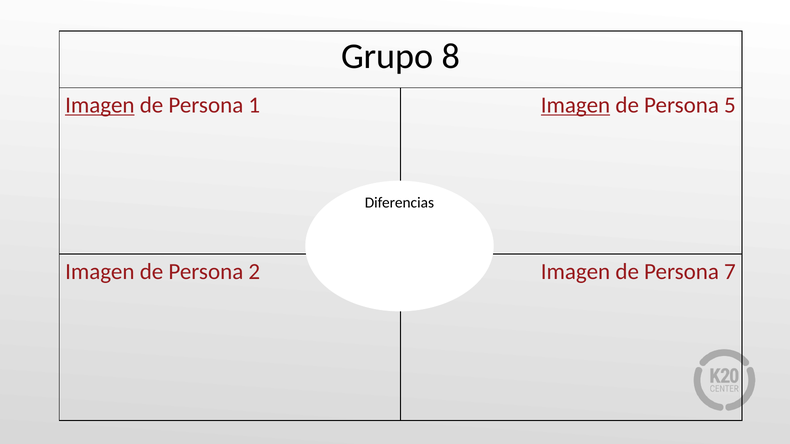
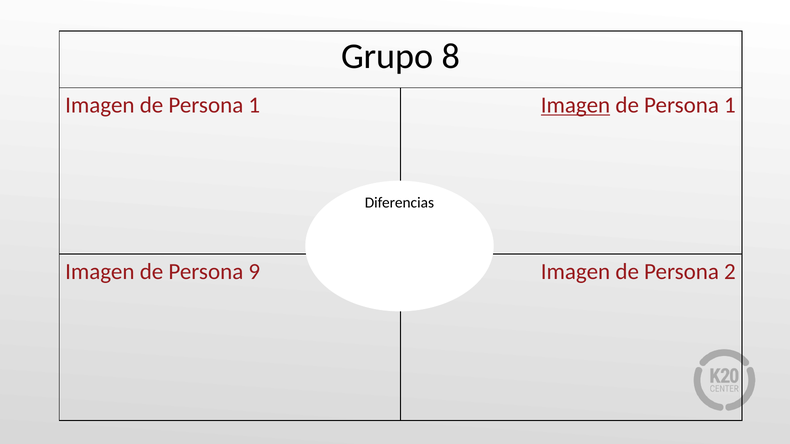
Imagen underline: present -> none (100, 105)
5: 5 -> 1 (730, 105)
2: 2 -> 9 (254, 272)
7: 7 -> 2 (730, 272)
